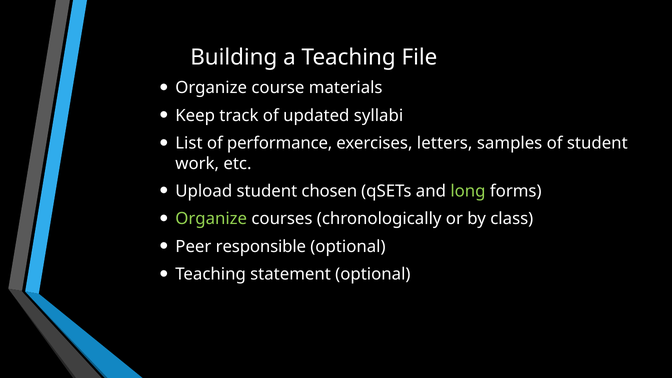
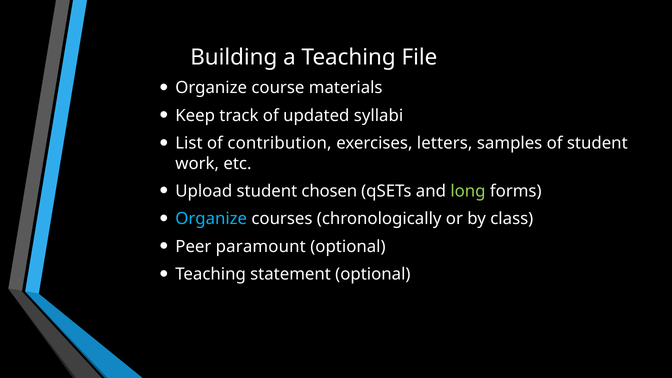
performance: performance -> contribution (280, 143)
Organize colour: light green -> light blue (211, 219)
responsible: responsible -> paramount (261, 247)
